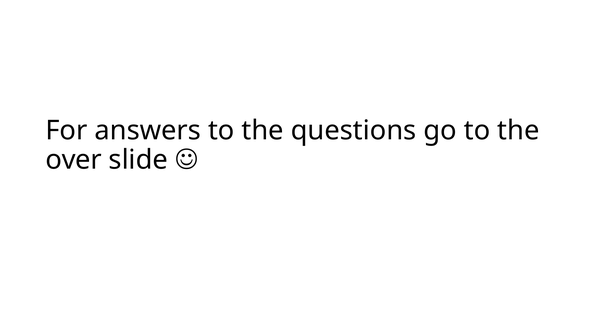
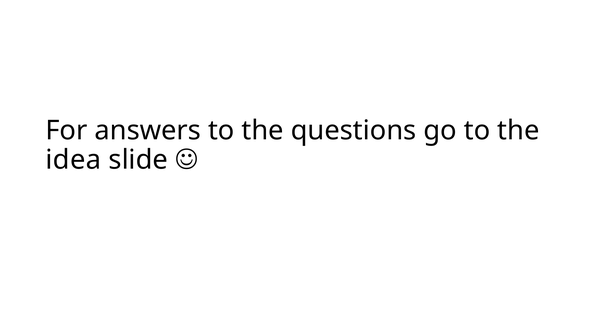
over: over -> idea (73, 160)
